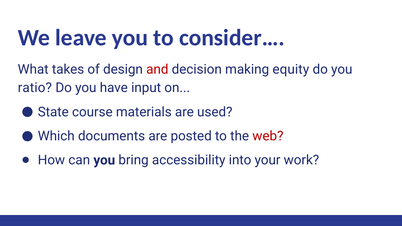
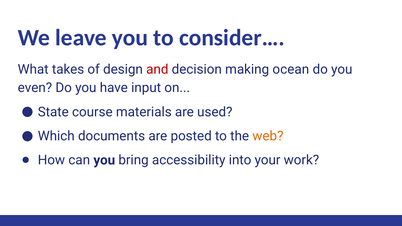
equity: equity -> ocean (291, 69)
ratio: ratio -> even (35, 88)
web colour: red -> orange (268, 136)
